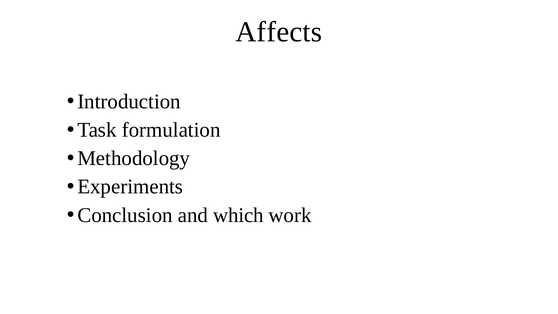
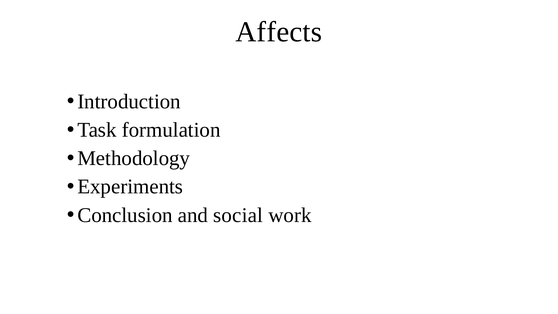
which: which -> social (238, 215)
